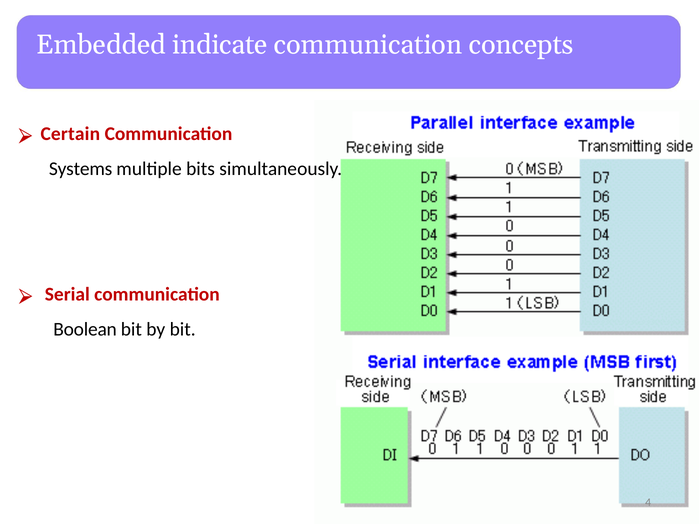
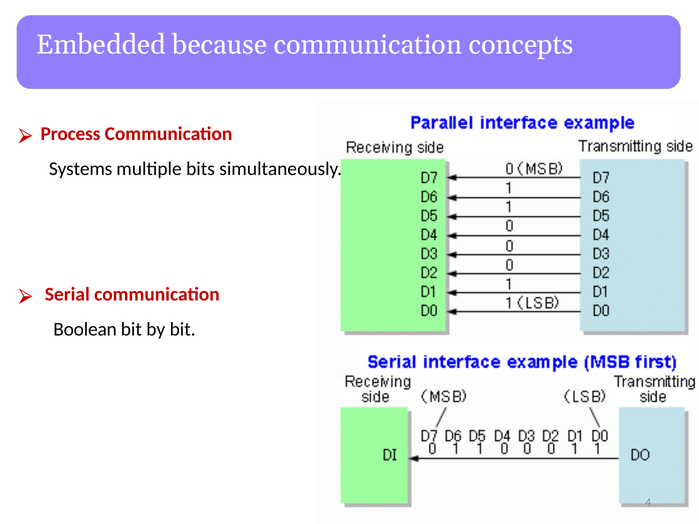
indicate: indicate -> because (220, 45)
Certain: Certain -> Process (70, 134)
